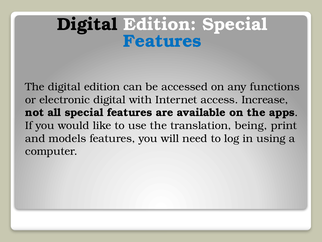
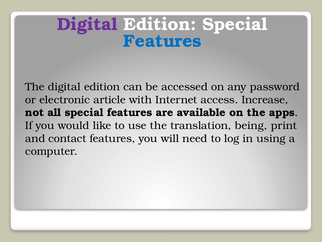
Digital colour: black -> purple (87, 24)
functions: functions -> password (275, 87)
electronic digital: digital -> article (110, 100)
models: models -> contact (67, 138)
